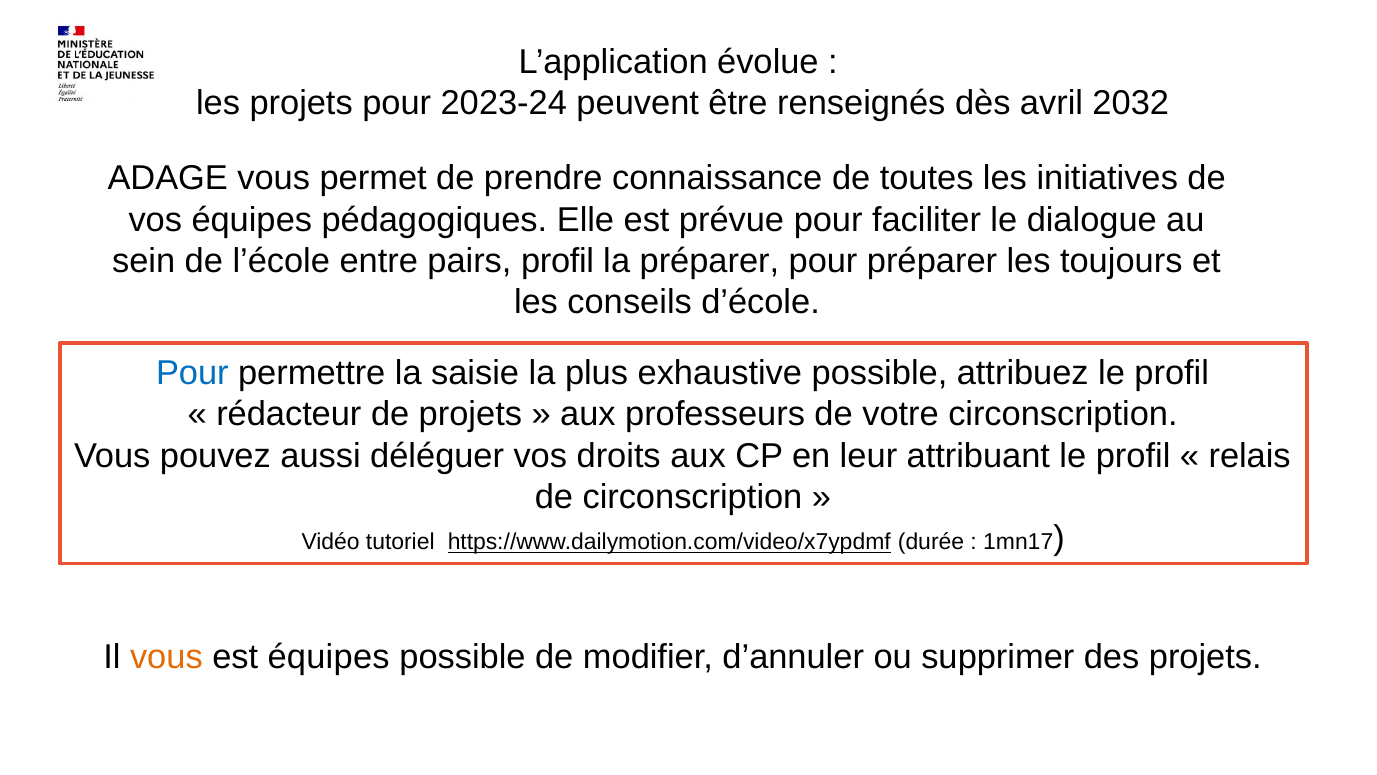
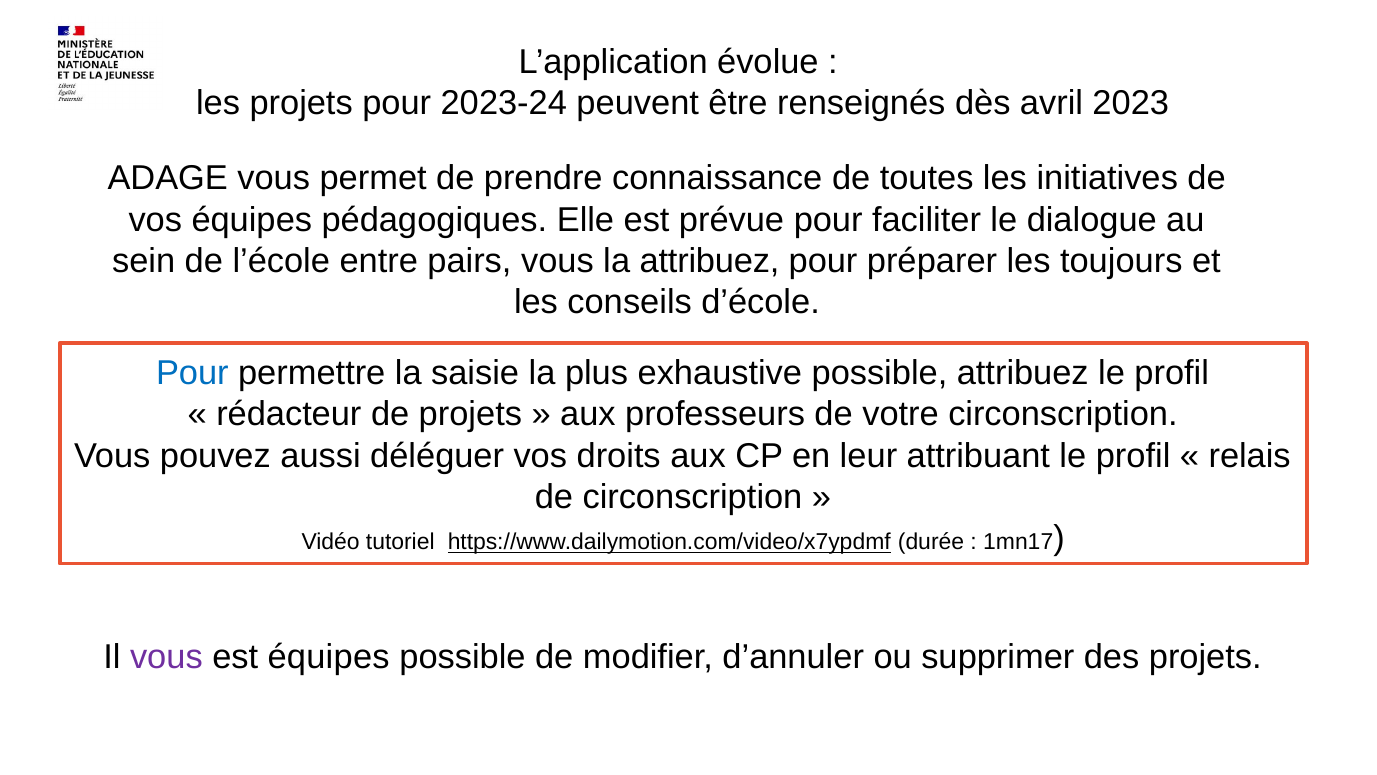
2032: 2032 -> 2023 (1131, 103)
pairs profil: profil -> vous (557, 261)
la préparer: préparer -> attribuez (709, 261)
vous colour: orange -> purple (166, 656)
